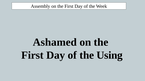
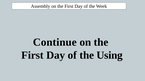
Ashamed: Ashamed -> Continue (55, 42)
